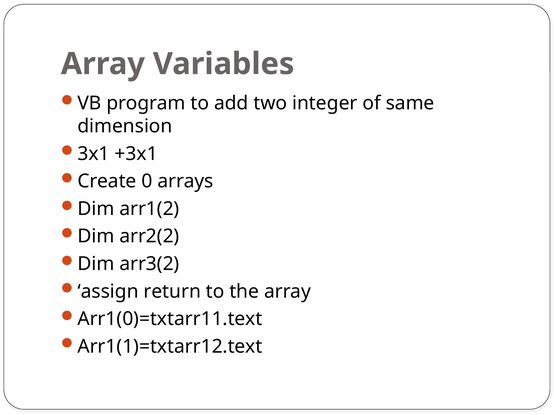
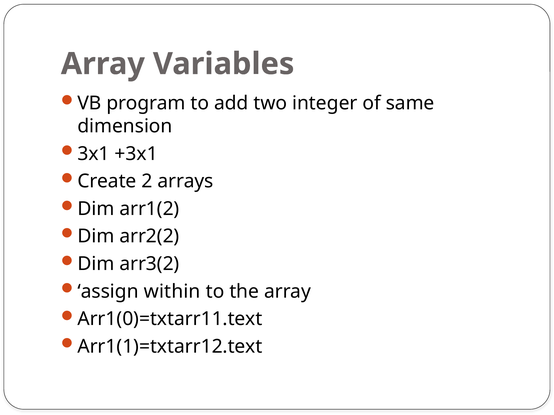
0: 0 -> 2 (147, 182)
return: return -> within (172, 292)
